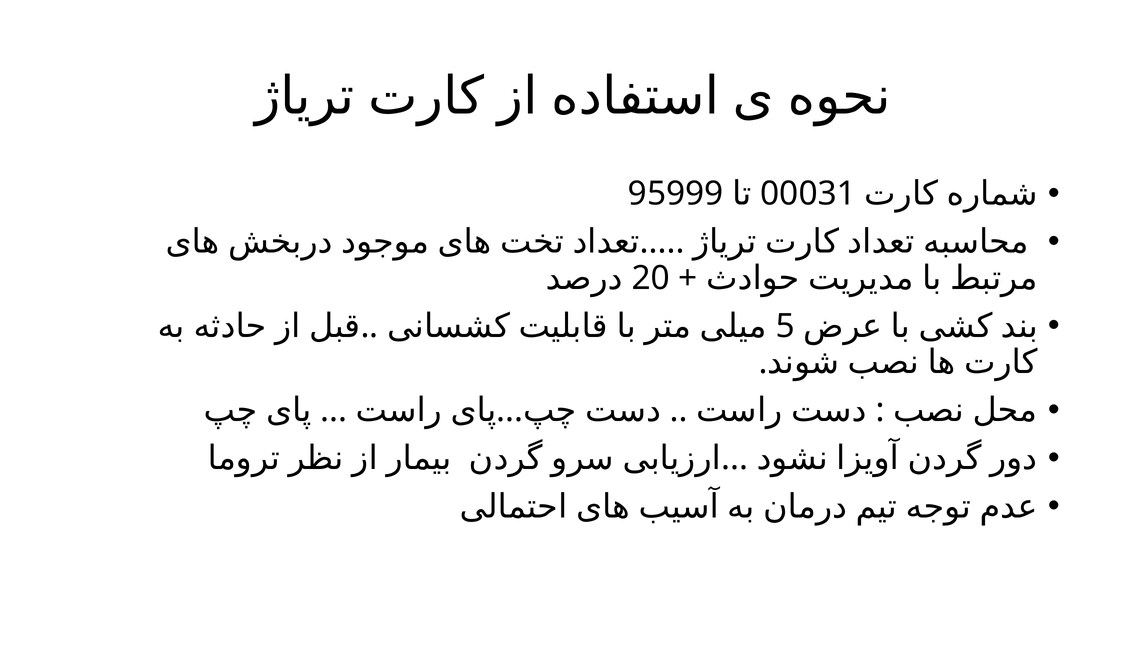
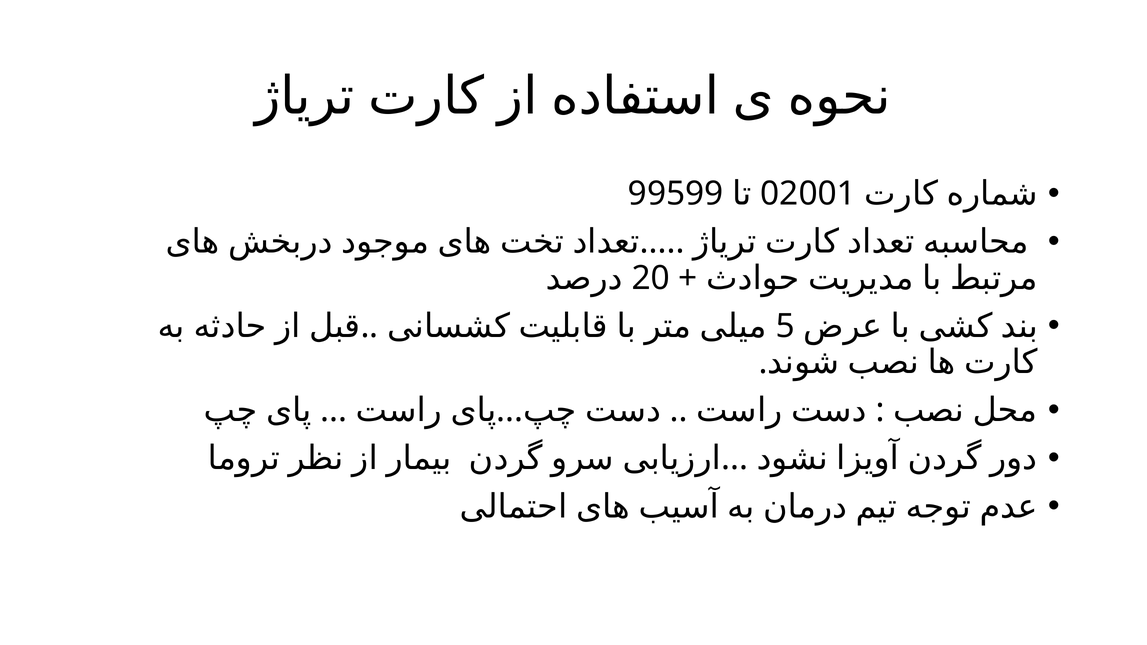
95999: 95999 -> 99599 (676, 194)
00031: 00031 -> 02001 (808, 194)
